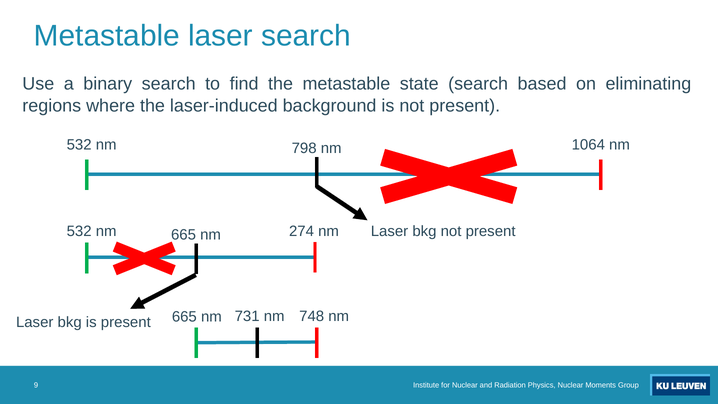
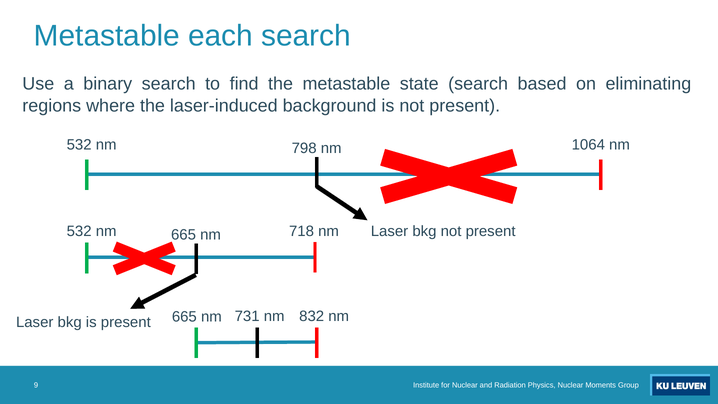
Metastable laser: laser -> each (221, 36)
274: 274 -> 718 (302, 231)
748: 748 -> 832 (312, 316)
